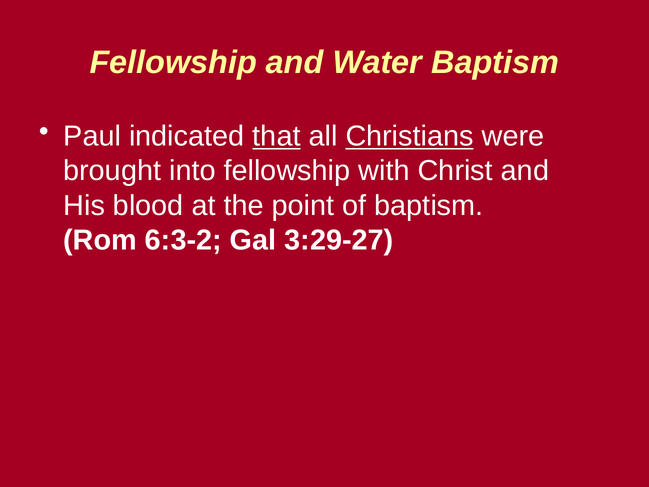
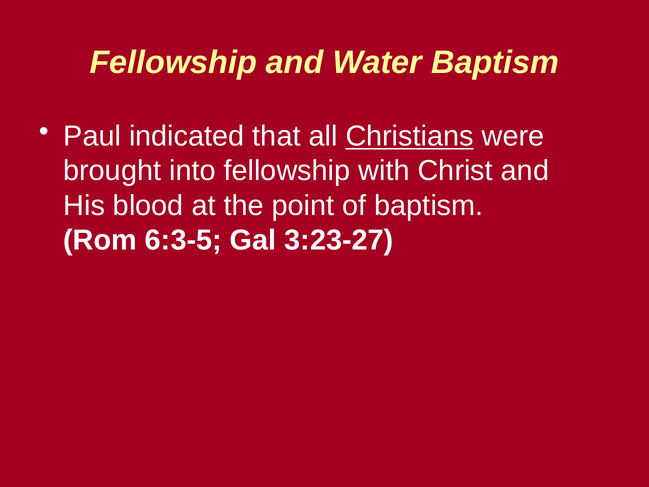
that underline: present -> none (277, 136)
6:3-2: 6:3-2 -> 6:3-5 (183, 240)
3:29-27: 3:29-27 -> 3:23-27 (339, 240)
